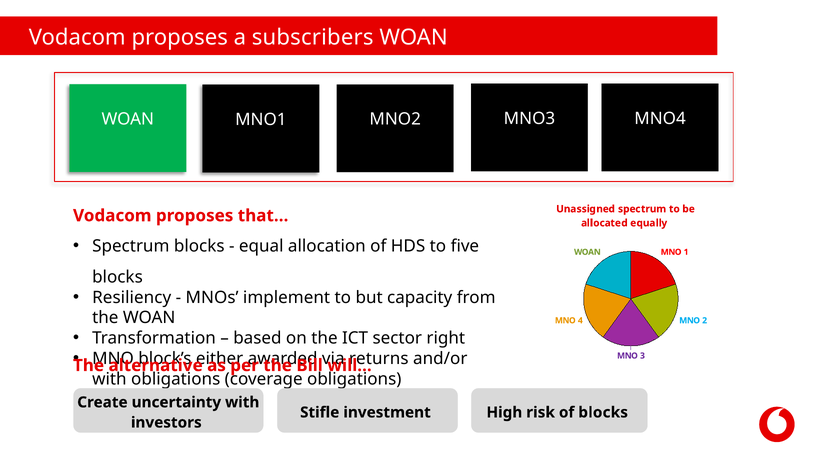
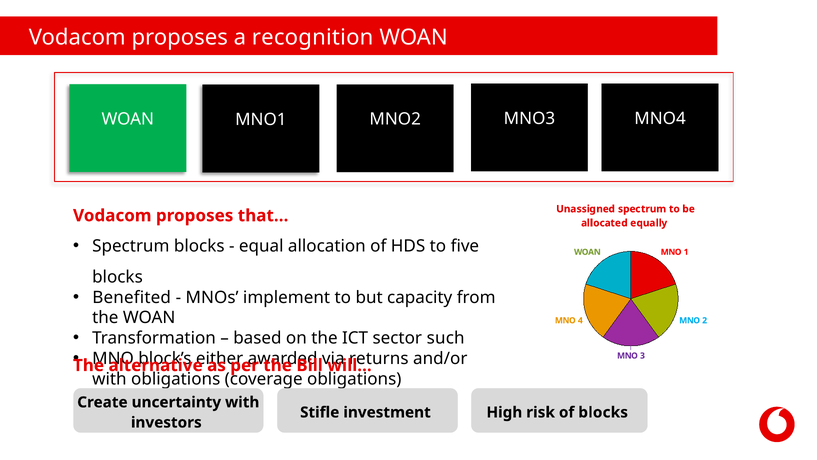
subscribers: subscribers -> recognition (313, 37)
Resiliency: Resiliency -> Benefited (132, 297)
right: right -> such (446, 338)
